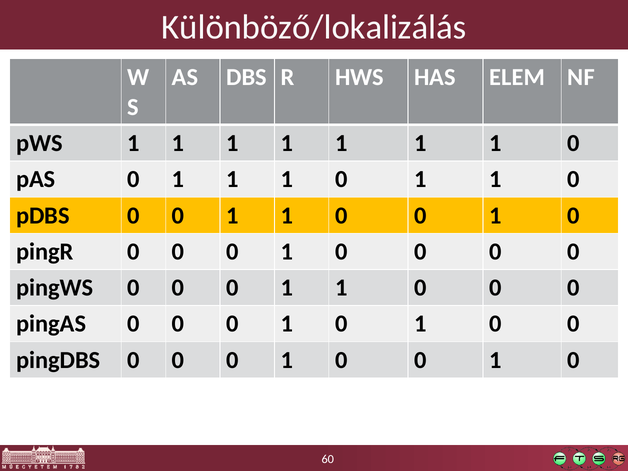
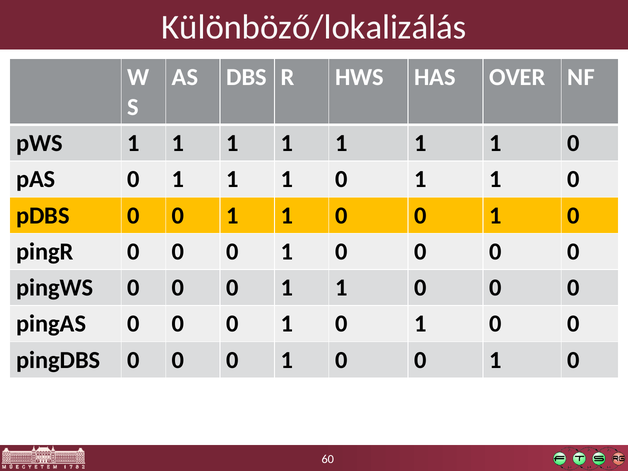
ELEM: ELEM -> OVER (517, 77)
